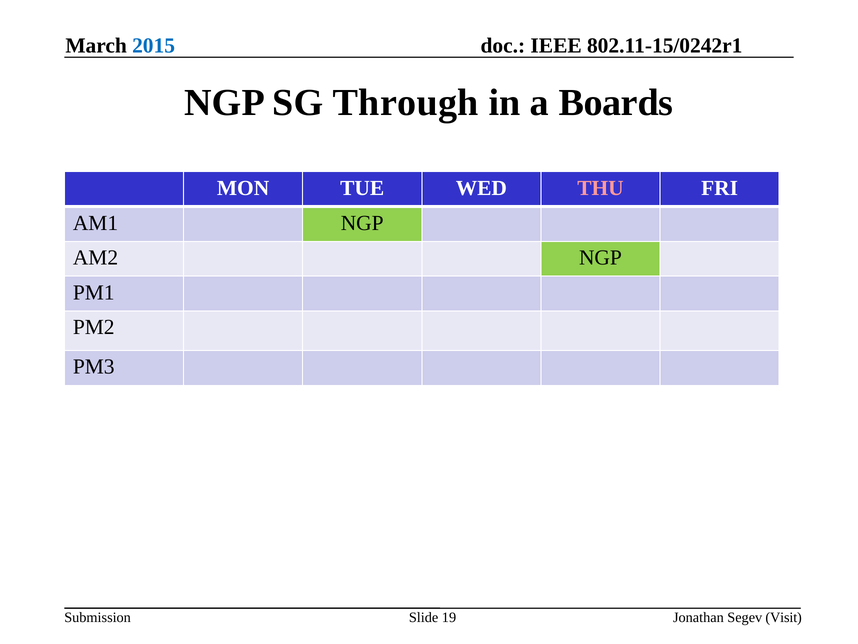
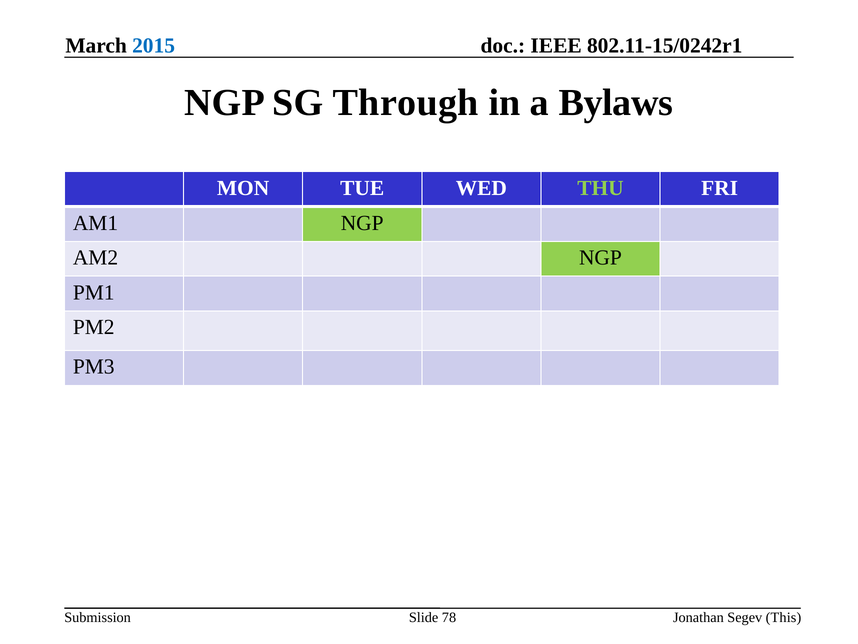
Boards: Boards -> Bylaws (616, 103)
THU colour: pink -> light green (600, 188)
19: 19 -> 78 (449, 617)
Visit: Visit -> This (784, 617)
